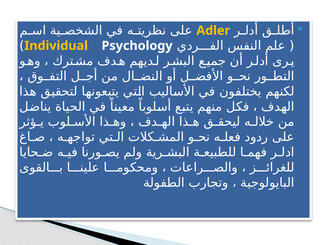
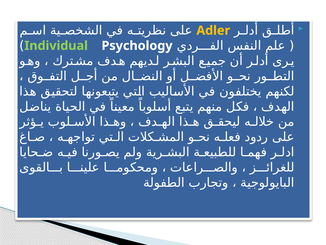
Individual colour: yellow -> light green (56, 46)
